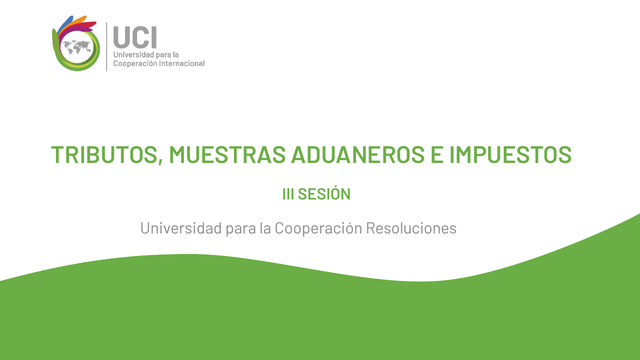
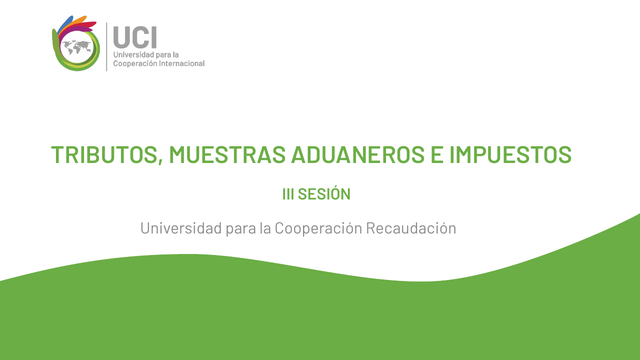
Resoluciones: Resoluciones -> Recaudación (411, 229)
